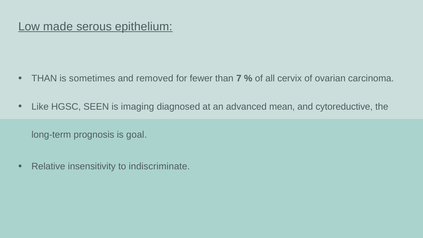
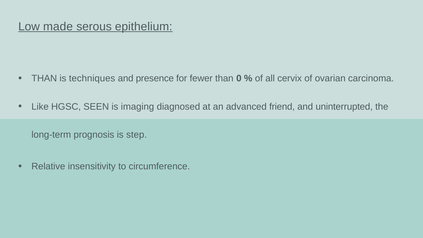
sometimes: sometimes -> techniques (92, 78)
removed: removed -> presence (155, 78)
7: 7 -> 0 (239, 78)
mean: mean -> friend (282, 107)
cytoreductive: cytoreductive -> uninterrupted (344, 107)
goal: goal -> step (137, 135)
indiscriminate: indiscriminate -> circumference (159, 167)
